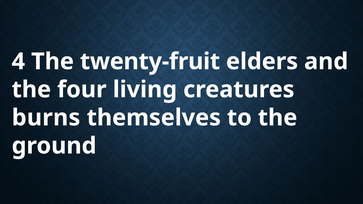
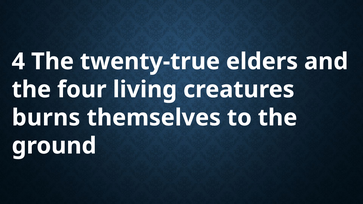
twenty-fruit: twenty-fruit -> twenty-true (150, 62)
